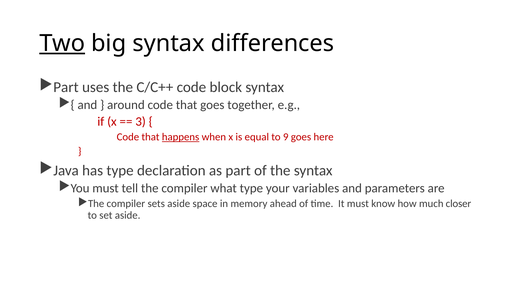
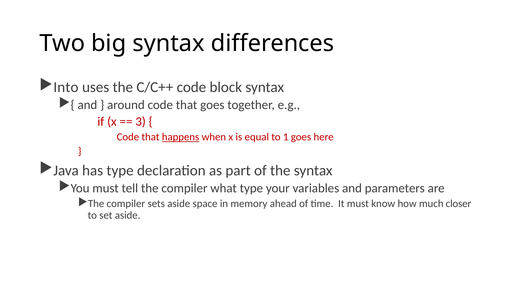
Two underline: present -> none (62, 43)
Part: Part -> Into (66, 87)
9: 9 -> 1 (286, 137)
